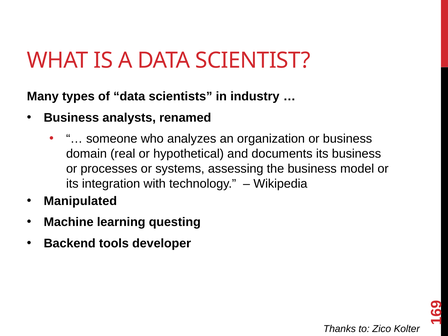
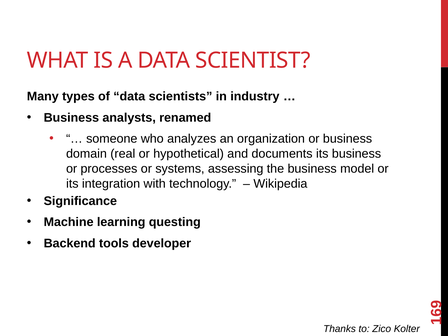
Manipulated: Manipulated -> Significance (80, 201)
